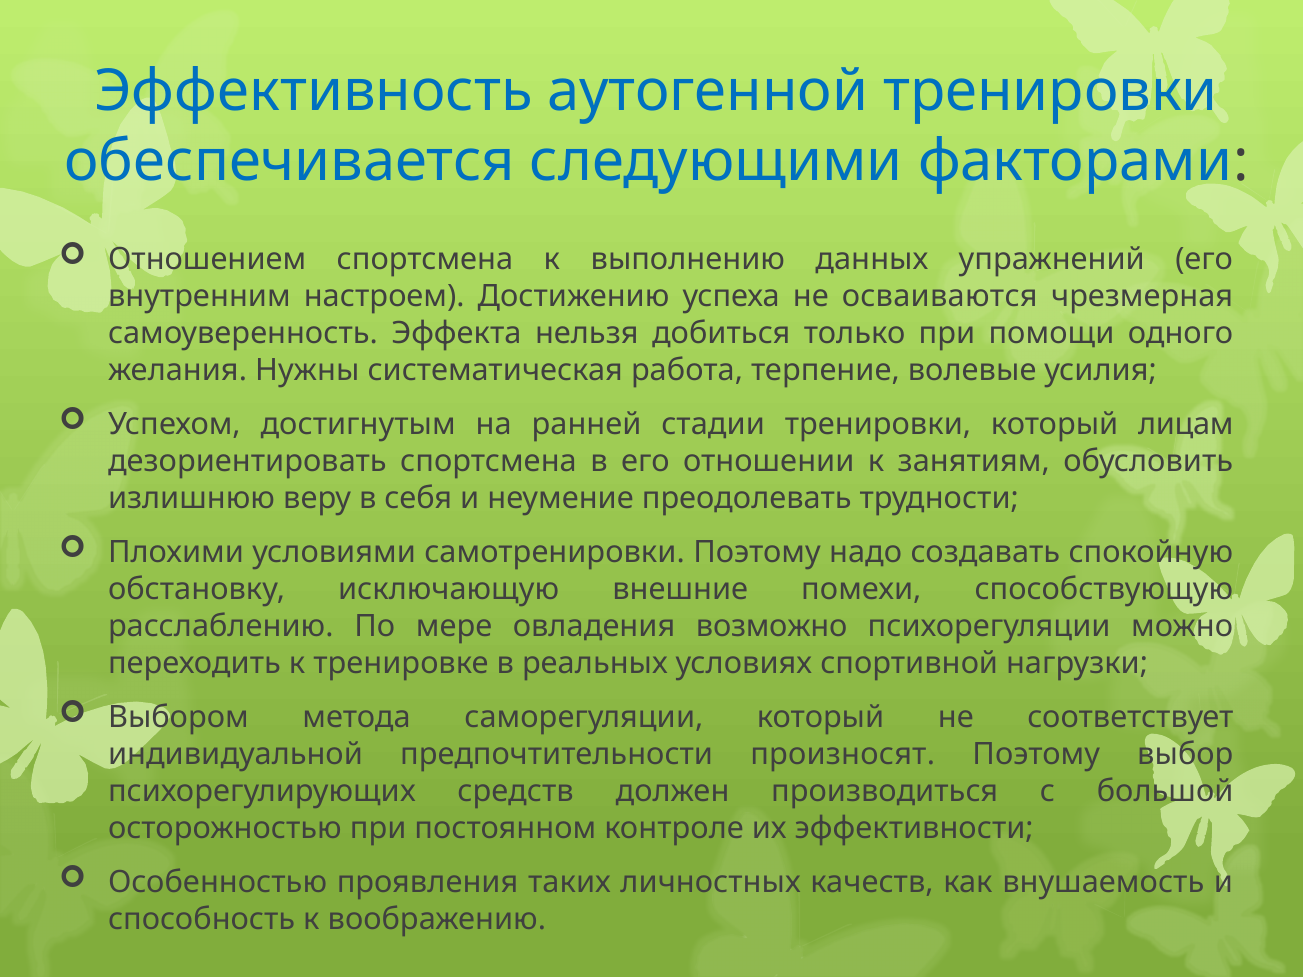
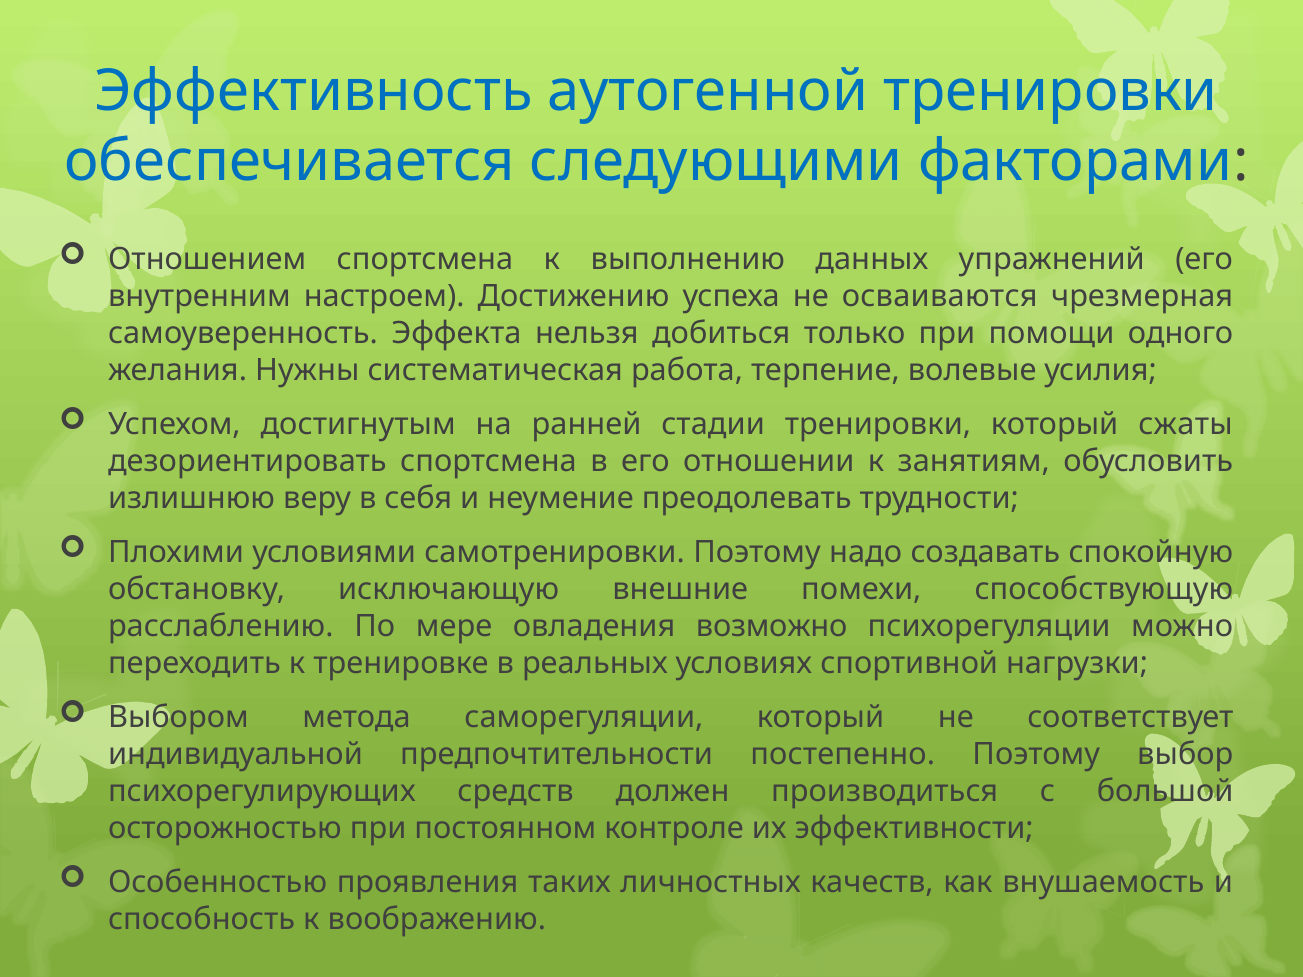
лицам: лицам -> сжаты (1186, 424)
произносят: произносят -> постепенно (843, 755)
